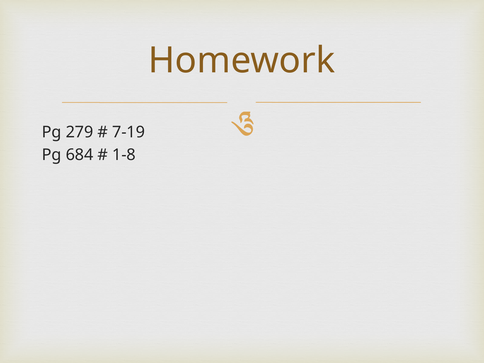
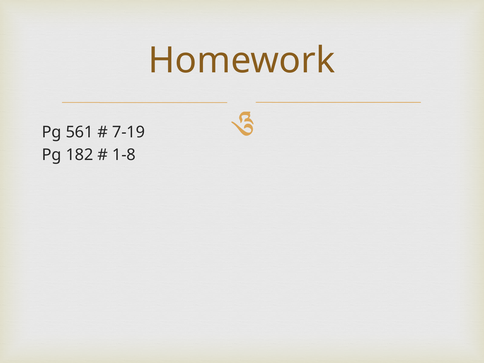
279: 279 -> 561 (80, 132)
684: 684 -> 182 (80, 155)
